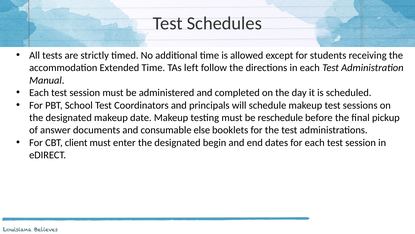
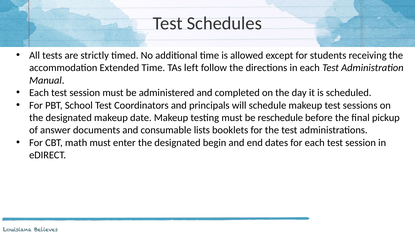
else: else -> lists (202, 130)
client: client -> math (76, 142)
